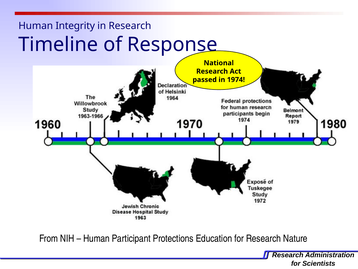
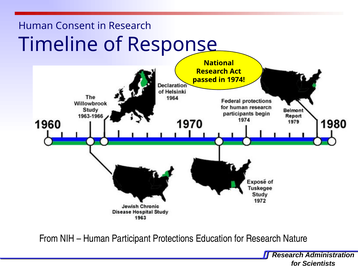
Integrity: Integrity -> Consent (75, 26)
